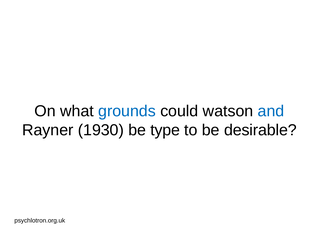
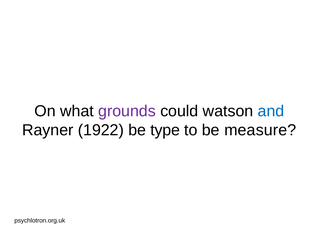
grounds colour: blue -> purple (127, 111)
1930: 1930 -> 1922 (101, 130)
desirable: desirable -> measure (260, 130)
